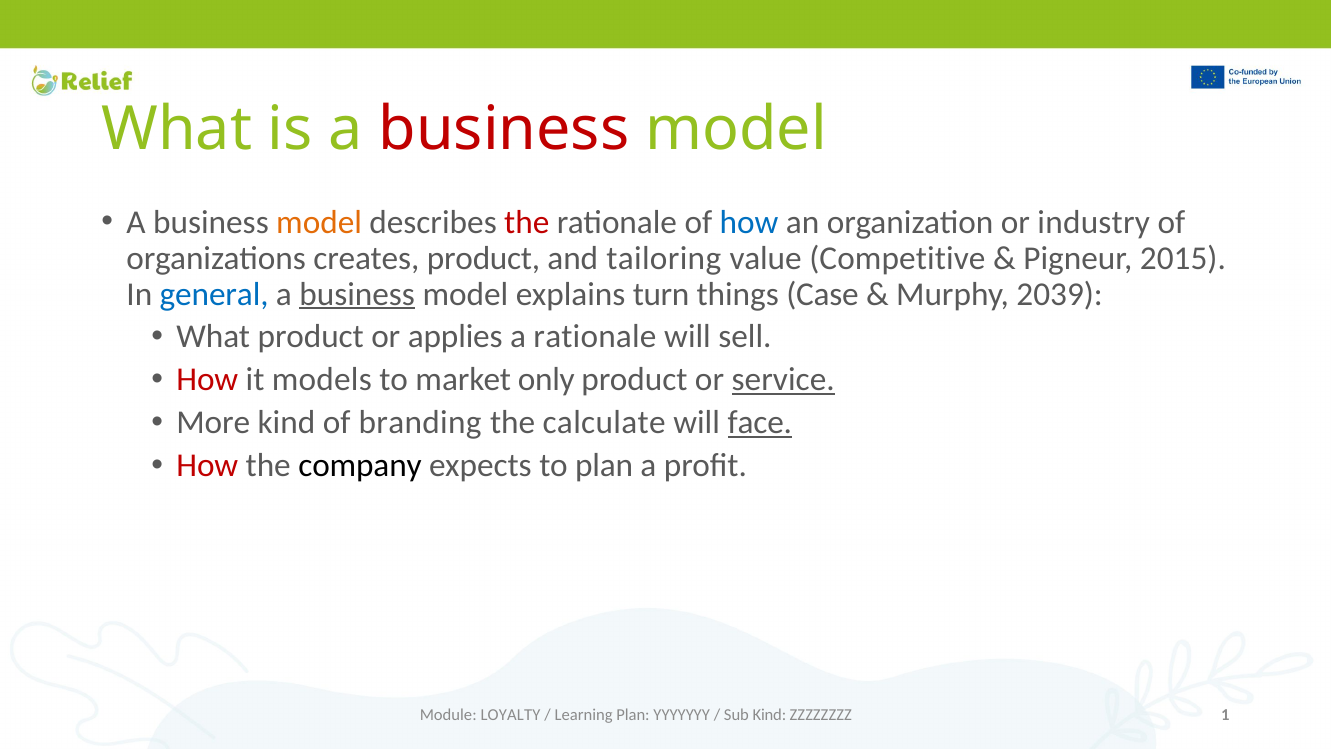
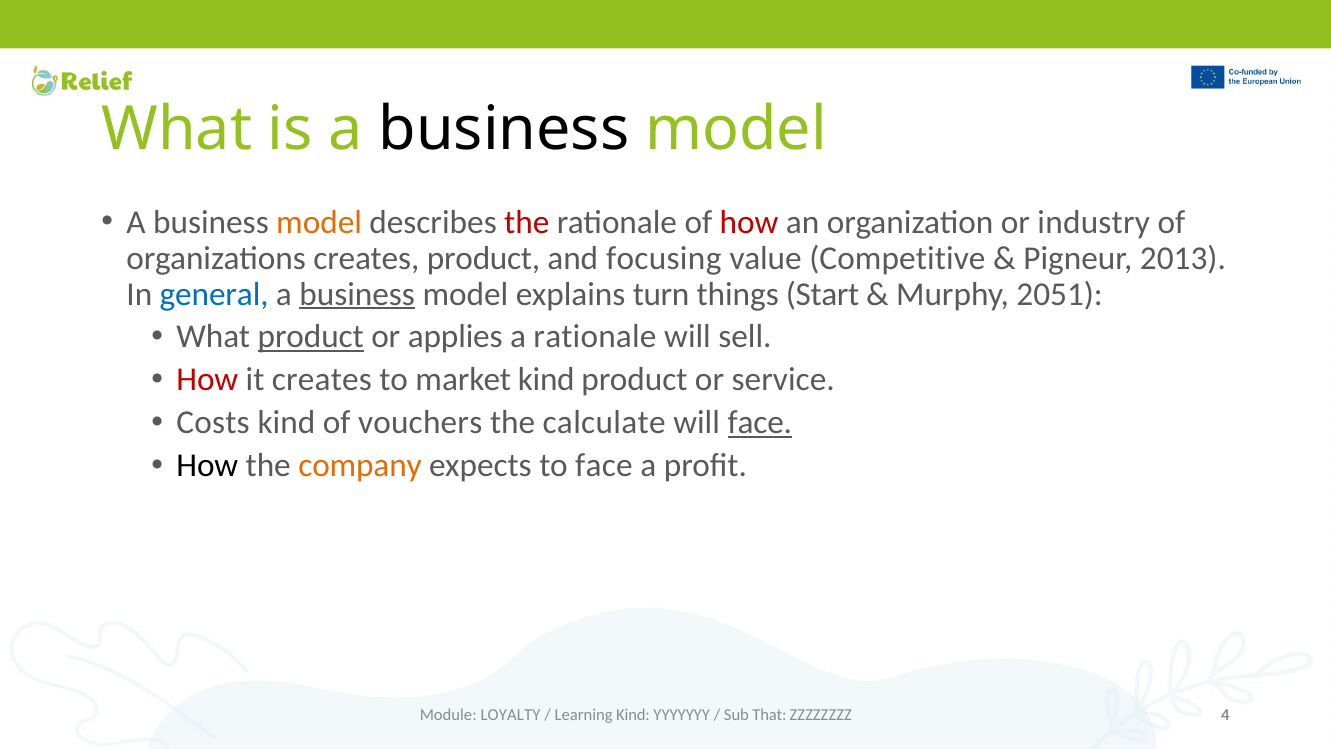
business colour: red -> black (504, 129)
how colour: blue -> red (749, 222)
tailoring: tailoring -> focusing (664, 258)
2015: 2015 -> 2013 (1183, 258)
Case: Case -> Start (823, 294)
2039: 2039 -> 2051 (1060, 294)
product underline: none -> present (311, 337)
it models: models -> creates (322, 380)
market only: only -> kind (546, 380)
service underline: present -> none (783, 380)
More: More -> Costs (213, 422)
branding: branding -> vouchers (420, 422)
How colour: red -> black (207, 465)
company colour: black -> orange (360, 465)
to plan: plan -> face (604, 465)
Learning Plan: Plan -> Kind (633, 715)
Sub Kind: Kind -> That (769, 715)
1: 1 -> 4 (1225, 715)
